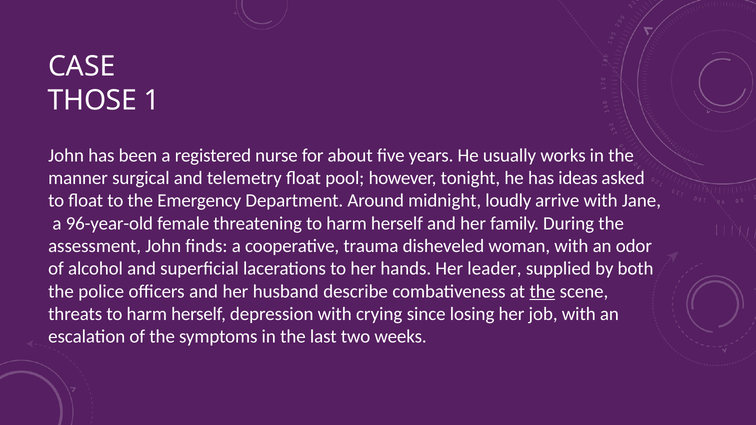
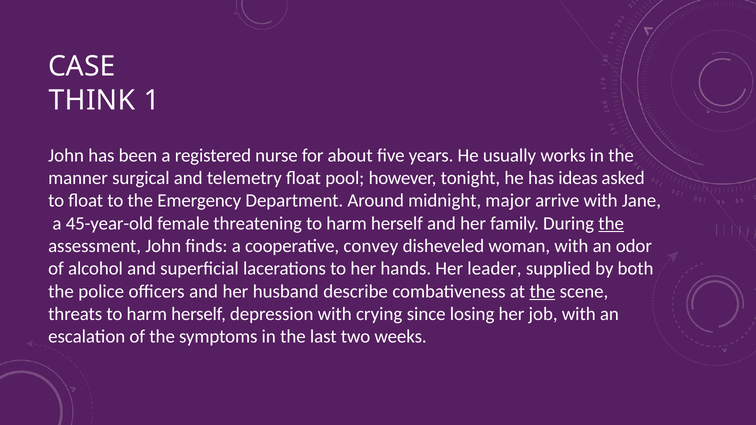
THOSE: THOSE -> THINK (92, 101)
loudly: loudly -> major (508, 201)
96-year-old: 96-year-old -> 45-year-old (109, 223)
the underline: none -> present (611, 223)
trauma: trauma -> convey (371, 246)
